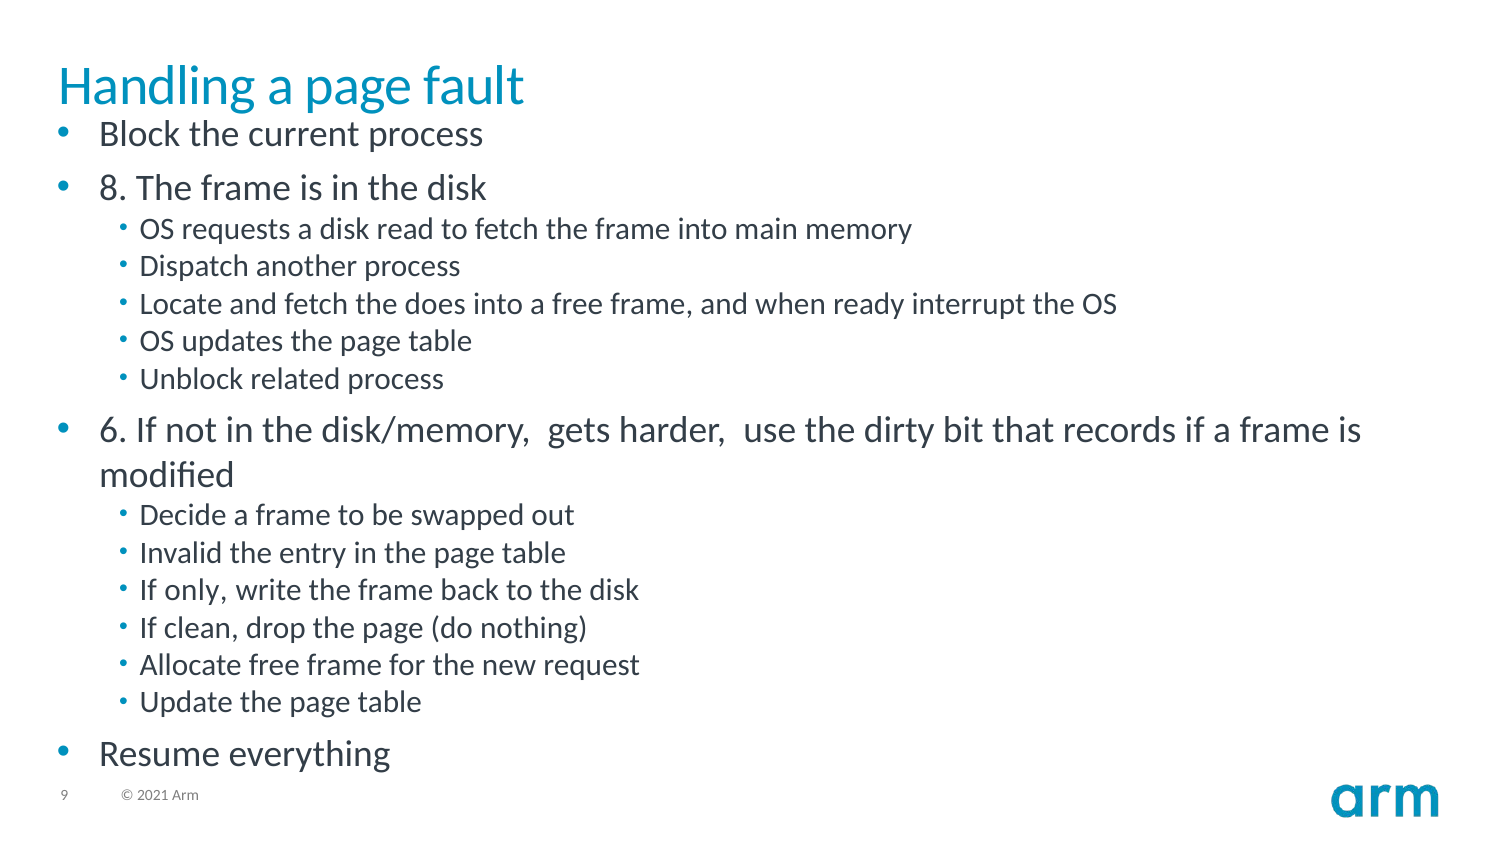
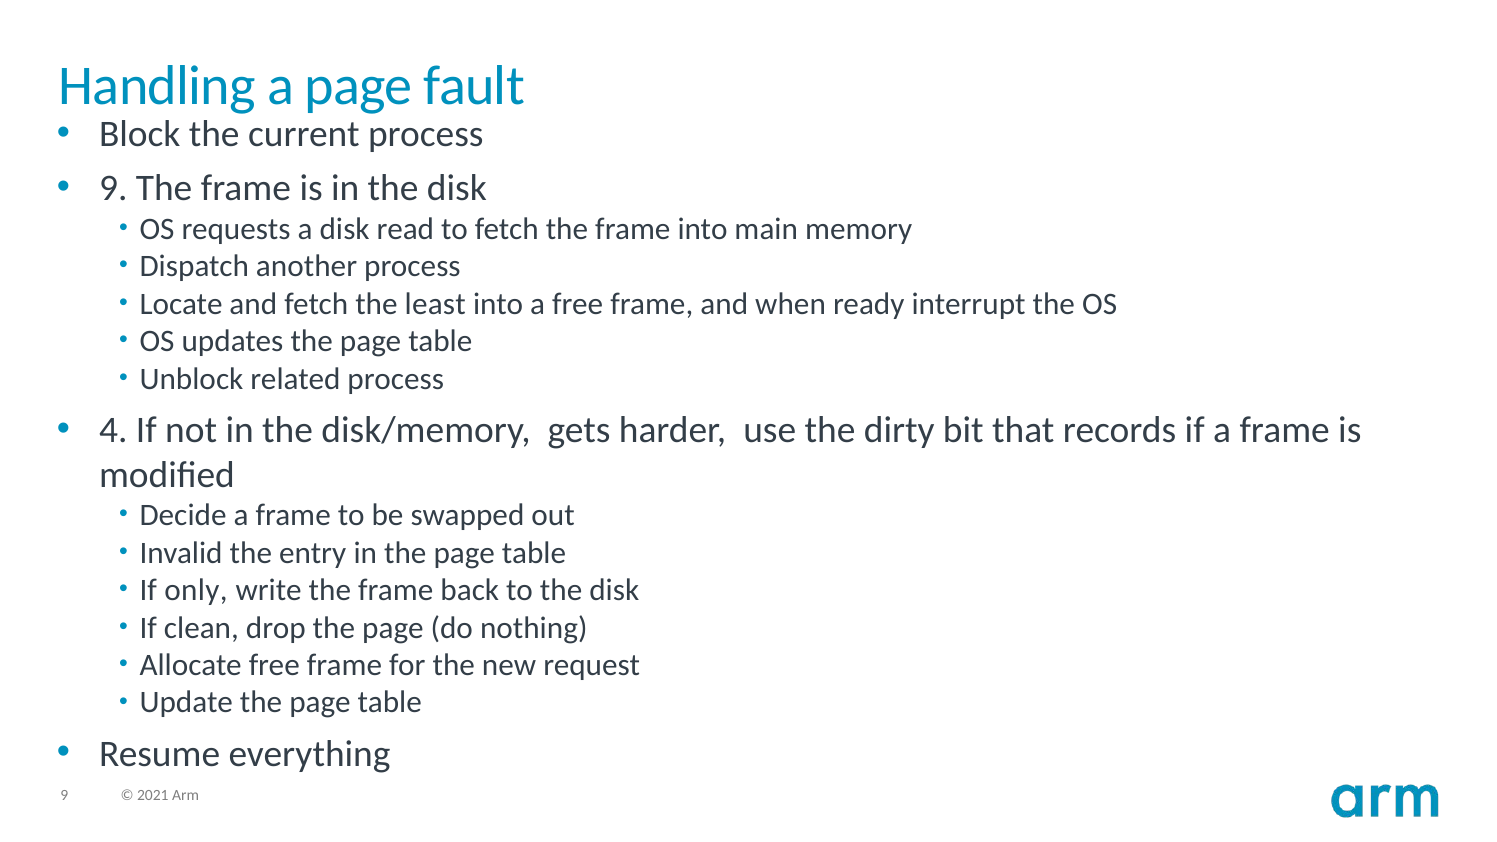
8: 8 -> 9 (113, 188)
does: does -> least (435, 304)
6: 6 -> 4 (113, 430)
